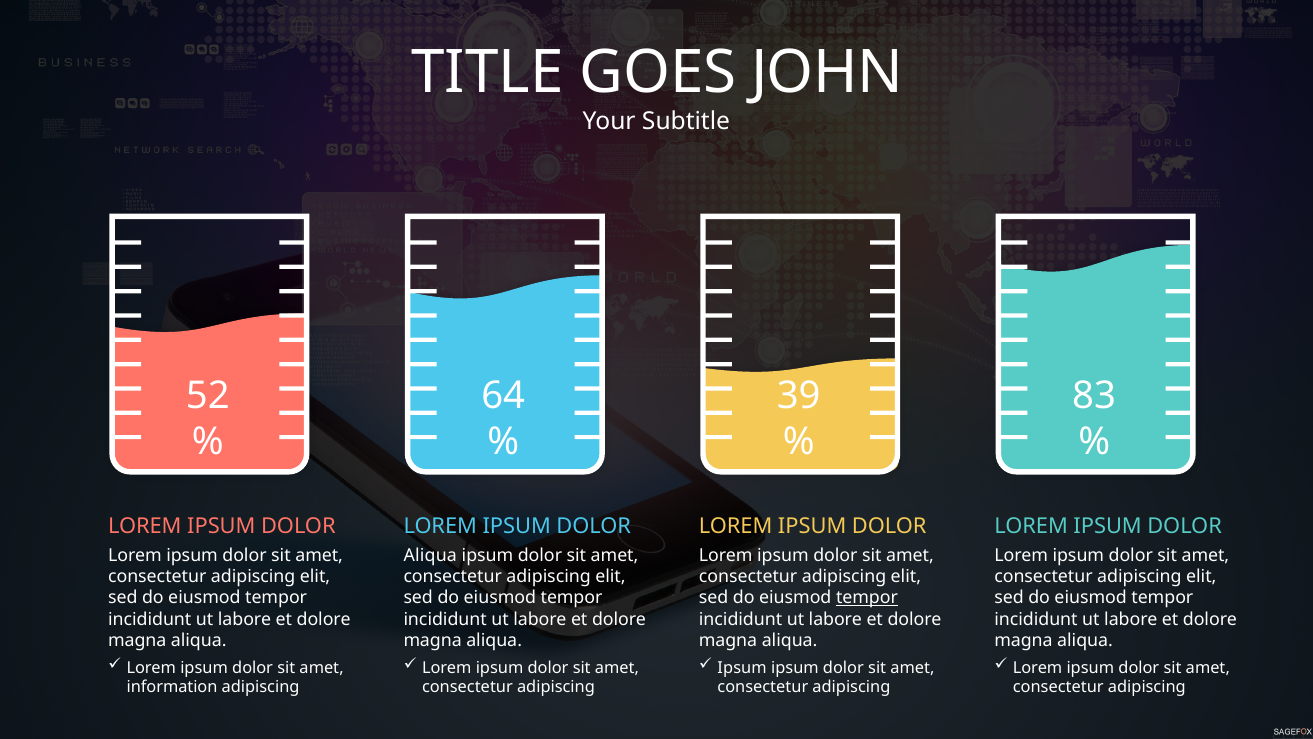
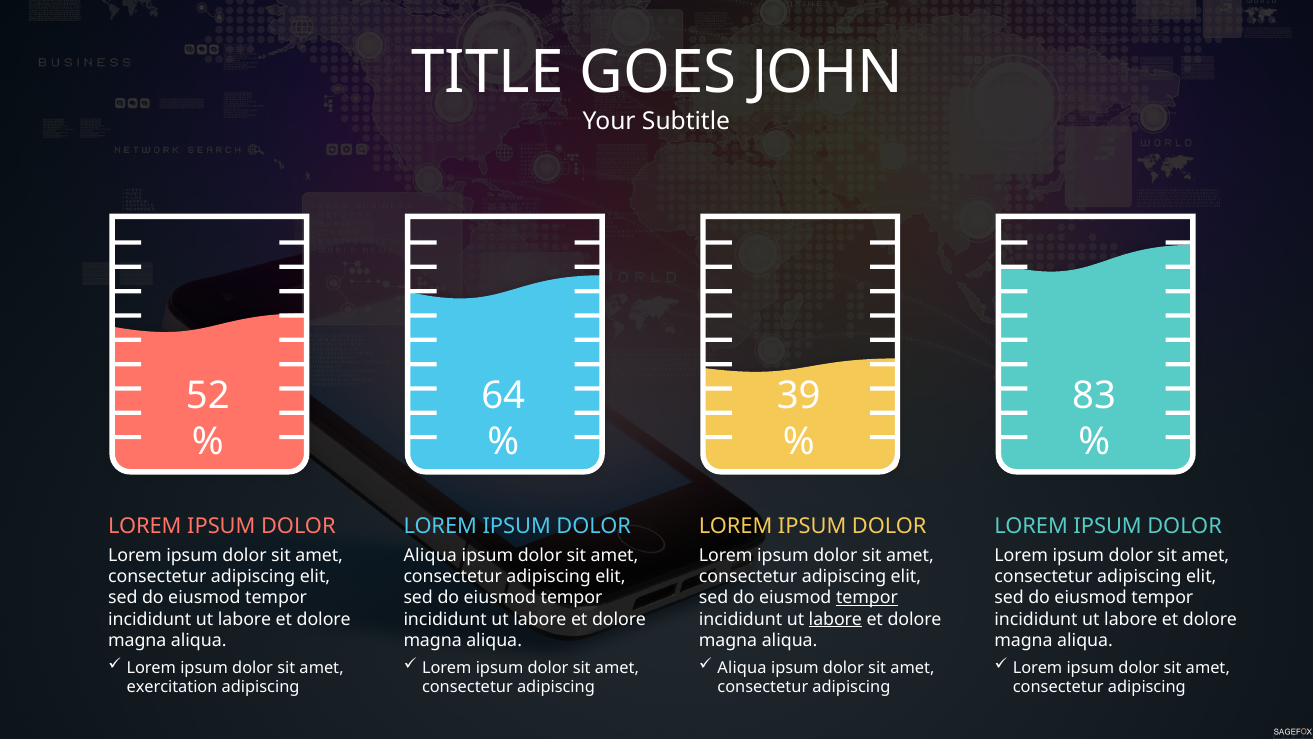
labore underline: none -> present (835, 619)
Ipsum: Ipsum -> Aliqua (742, 667)
information: information -> exercitation (172, 687)
